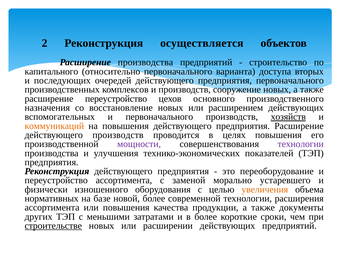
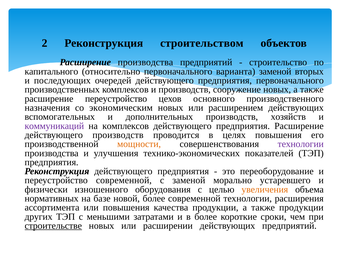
осуществляется: осуществляется -> строительством (202, 43)
варианта доступа: доступа -> заменой (275, 71)
восстановление: восстановление -> экономическим (121, 108)
и первоначального: первоначального -> дополнительных (159, 117)
хозяйств underline: present -> none (288, 117)
коммуникаций colour: orange -> purple (54, 126)
на повышения: повышения -> комплексов (126, 126)
мощности colour: purple -> orange (139, 144)
переустройство ассортимента: ассортимента -> современной (124, 180)
также документы: документы -> продукции (301, 208)
